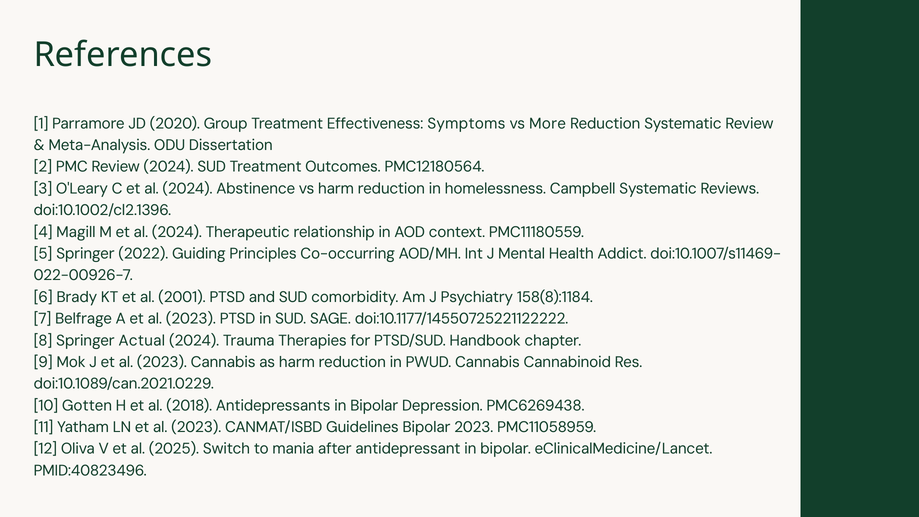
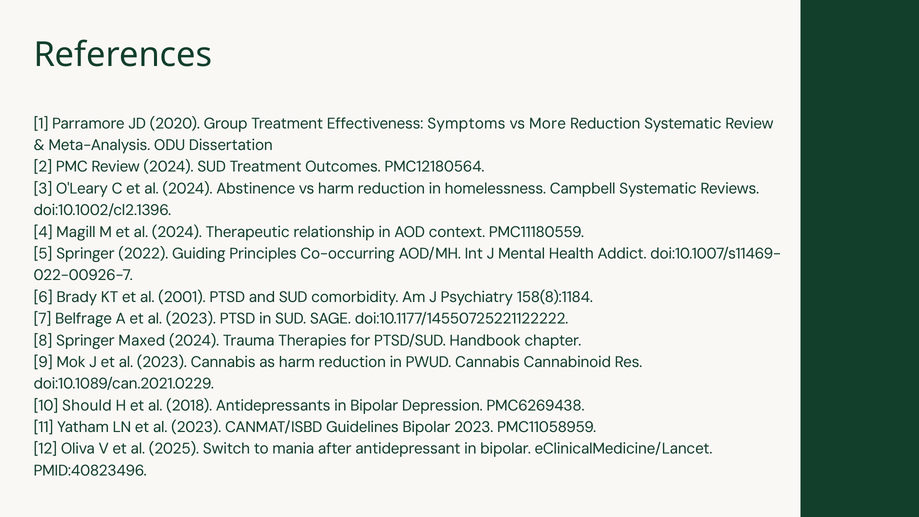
Actual: Actual -> Maxed (142, 340)
Gotten: Gotten -> Should (87, 405)
